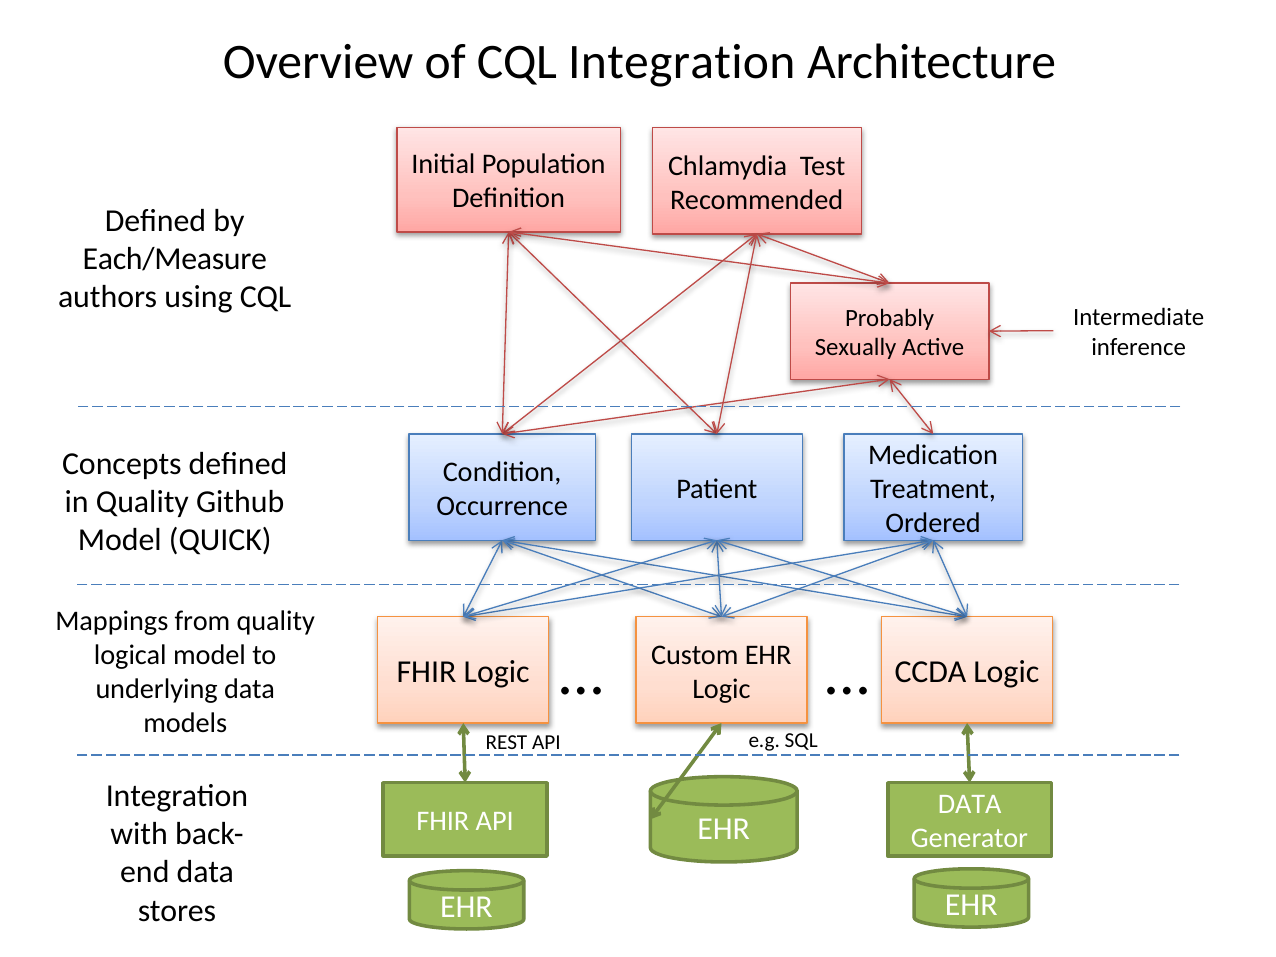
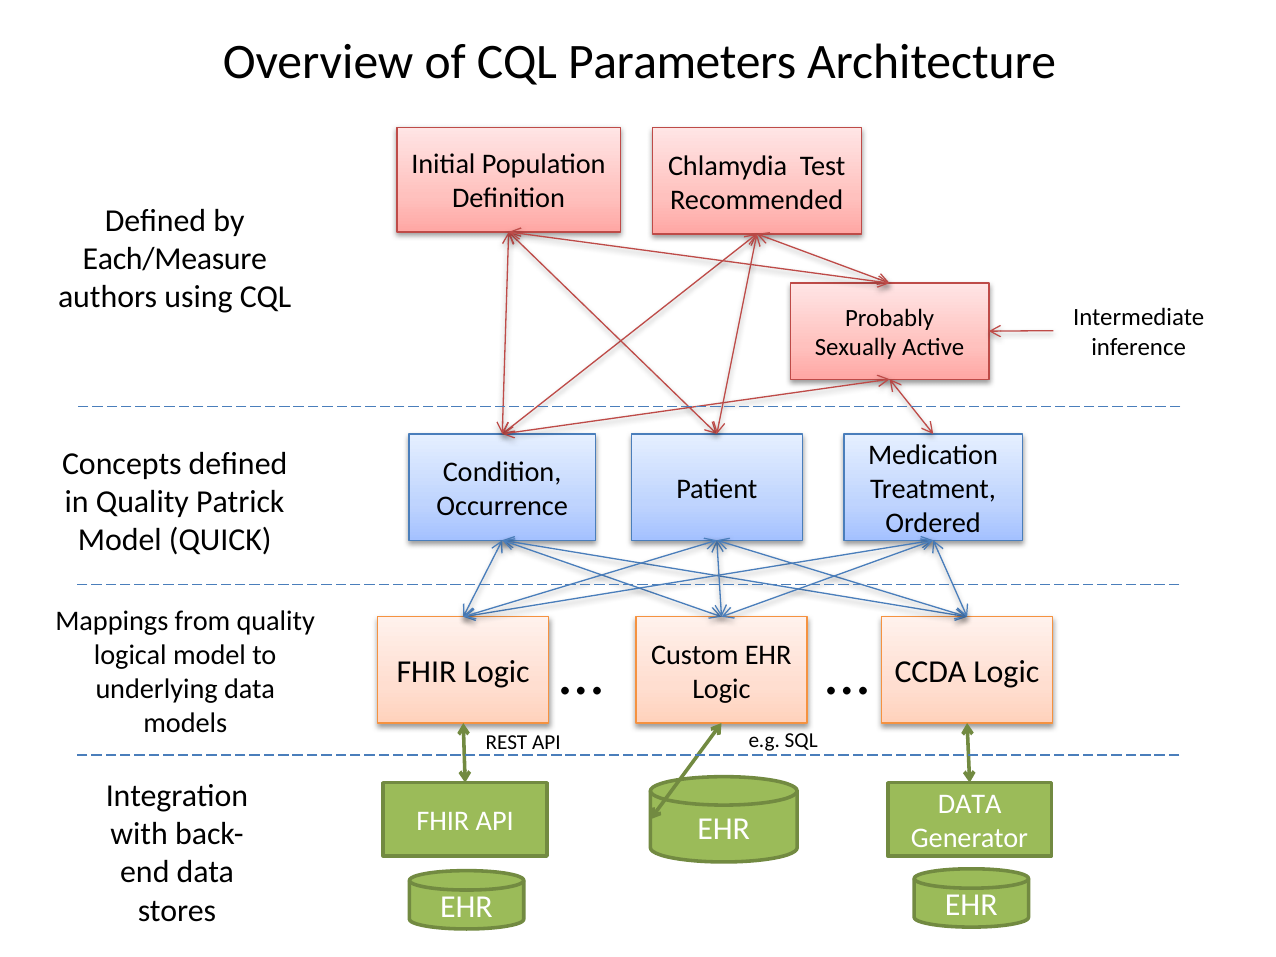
CQL Integration: Integration -> Parameters (682, 62)
Github: Github -> Patrick (240, 502)
